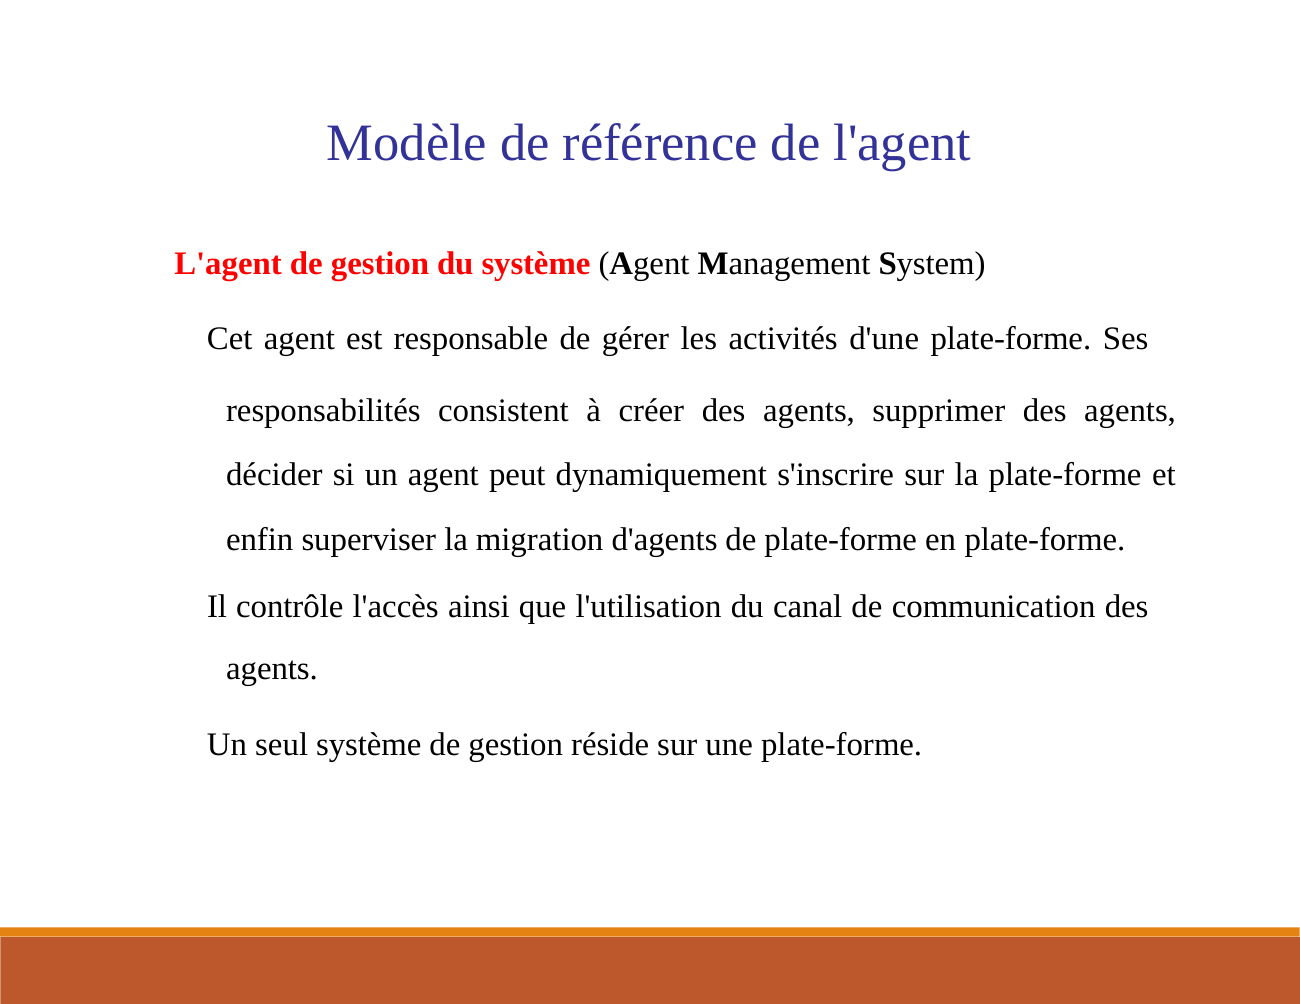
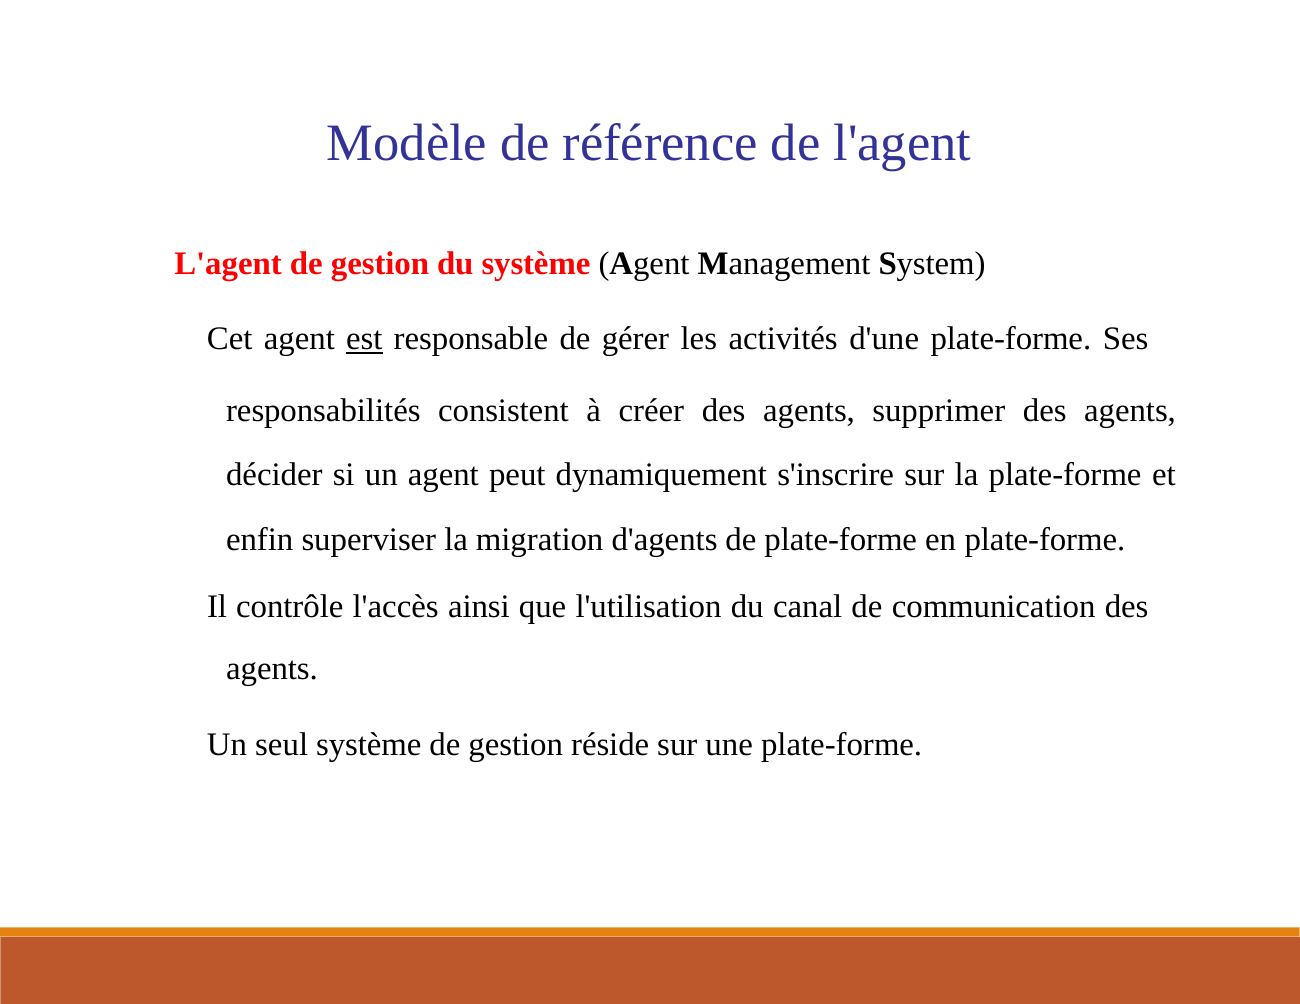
est underline: none -> present (364, 339)
